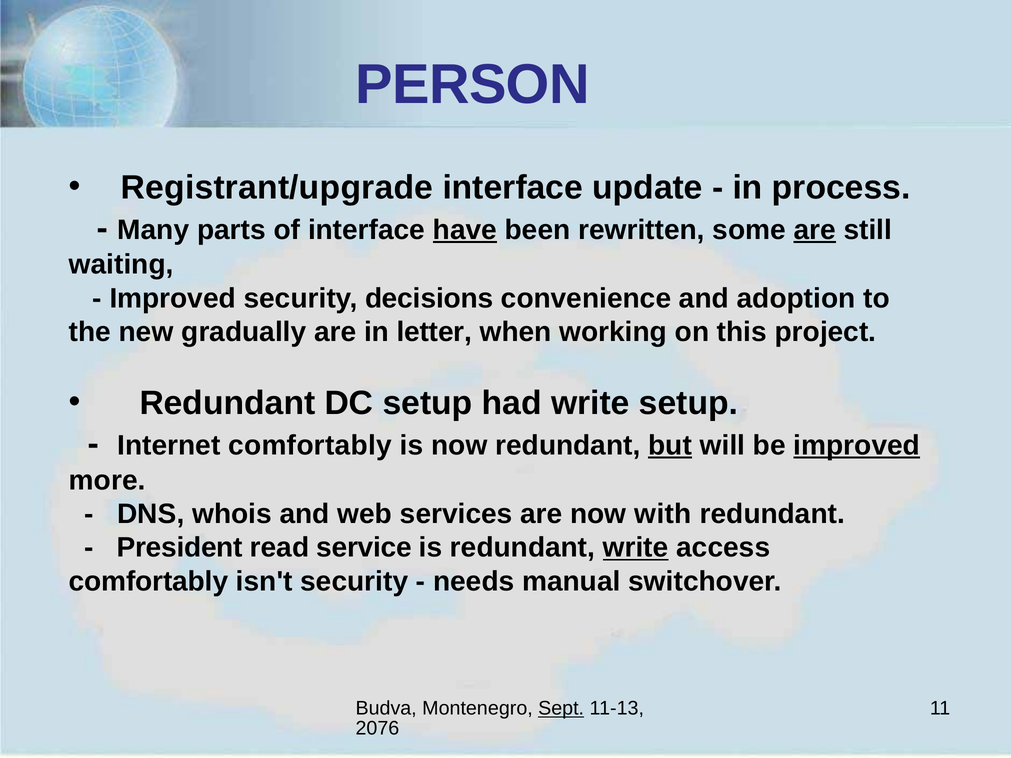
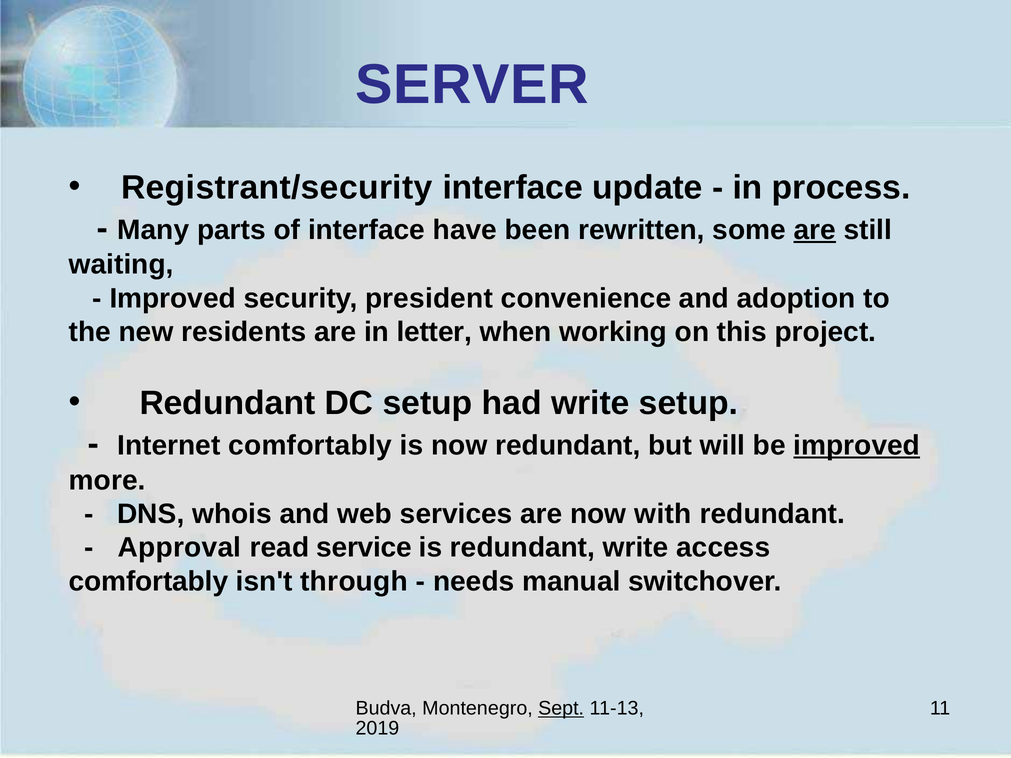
PERSON: PERSON -> SERVER (472, 85)
Registrant/upgrade: Registrant/upgrade -> Registrant/security (277, 188)
have underline: present -> none (465, 230)
decisions: decisions -> president (429, 298)
gradually: gradually -> residents (244, 332)
but underline: present -> none (670, 446)
President: President -> Approval (179, 548)
write underline: present -> none (636, 548)
isn't security: security -> through (354, 582)
2076: 2076 -> 2019 (377, 728)
